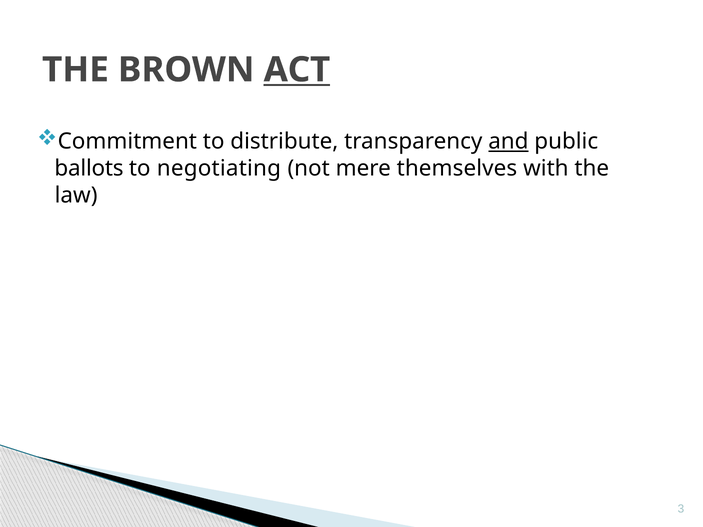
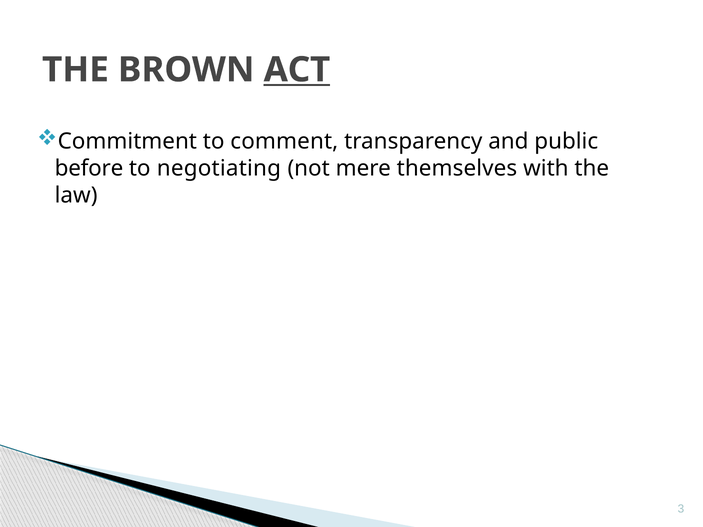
distribute: distribute -> comment (284, 142)
and underline: present -> none (508, 142)
ballots: ballots -> before (89, 169)
